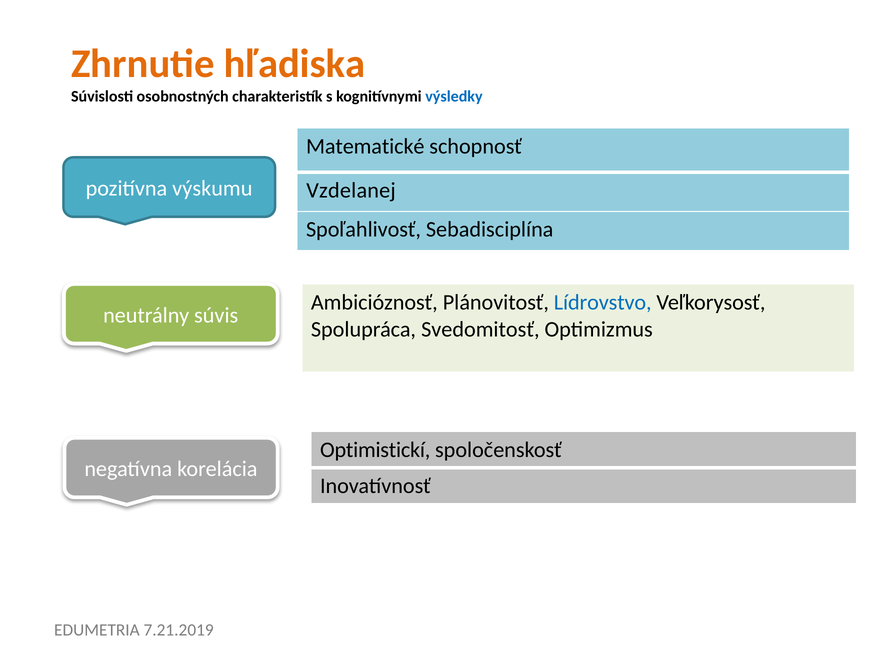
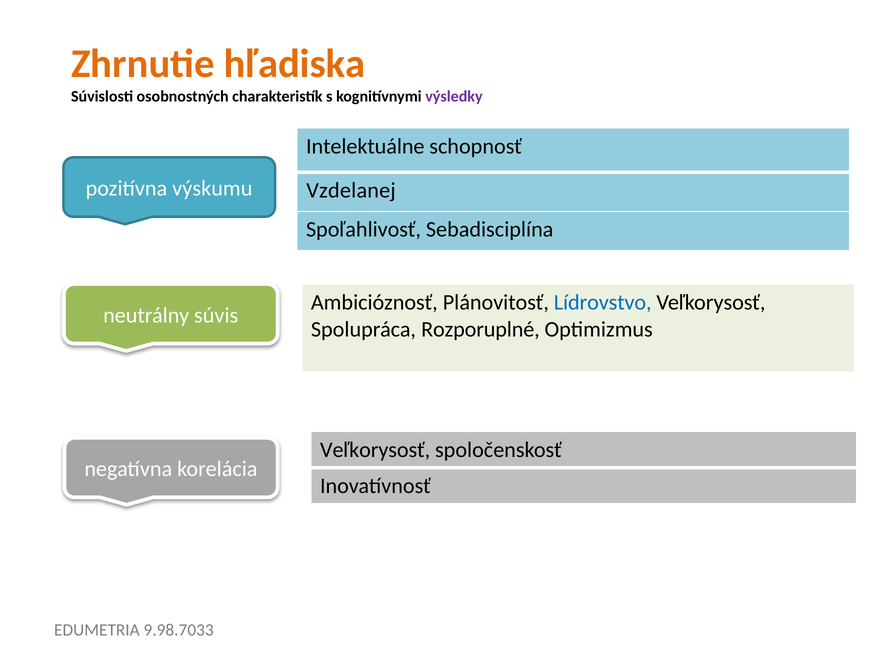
výsledky colour: blue -> purple (454, 96)
Matematické: Matematické -> Intelektuálne (365, 146)
Svedomitosť: Svedomitosť -> Rozporuplné (480, 329)
Optimistickí: Optimistickí -> Veľkorysosť (375, 450)
7.21.2019: 7.21.2019 -> 9.98.7033 (179, 630)
